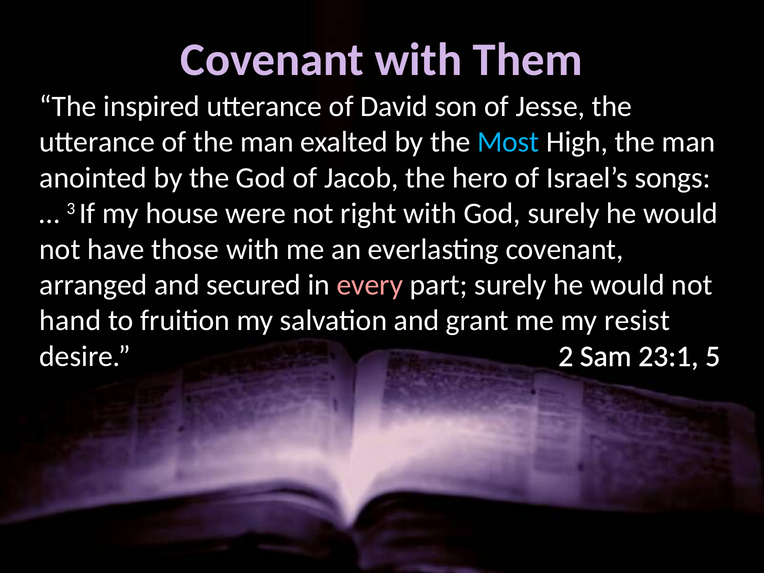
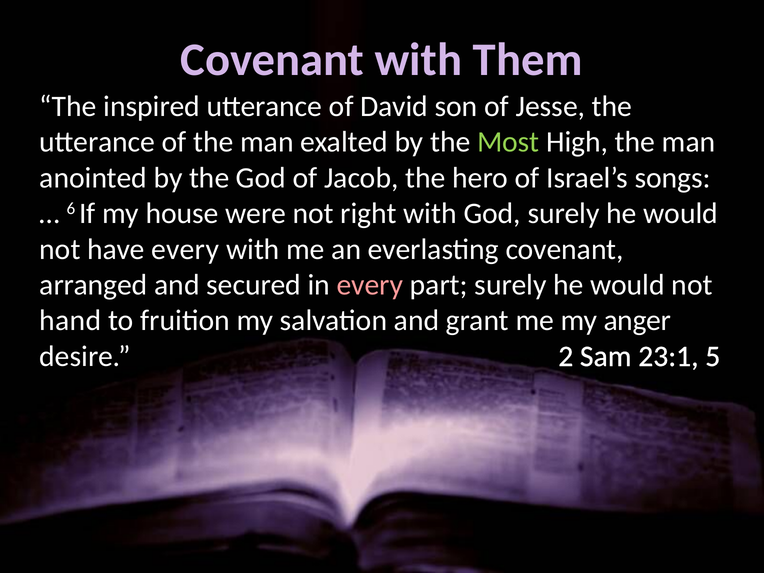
Most colour: light blue -> light green (508, 142)
3: 3 -> 6 (71, 209)
have those: those -> every (185, 249)
resist: resist -> anger (637, 321)
